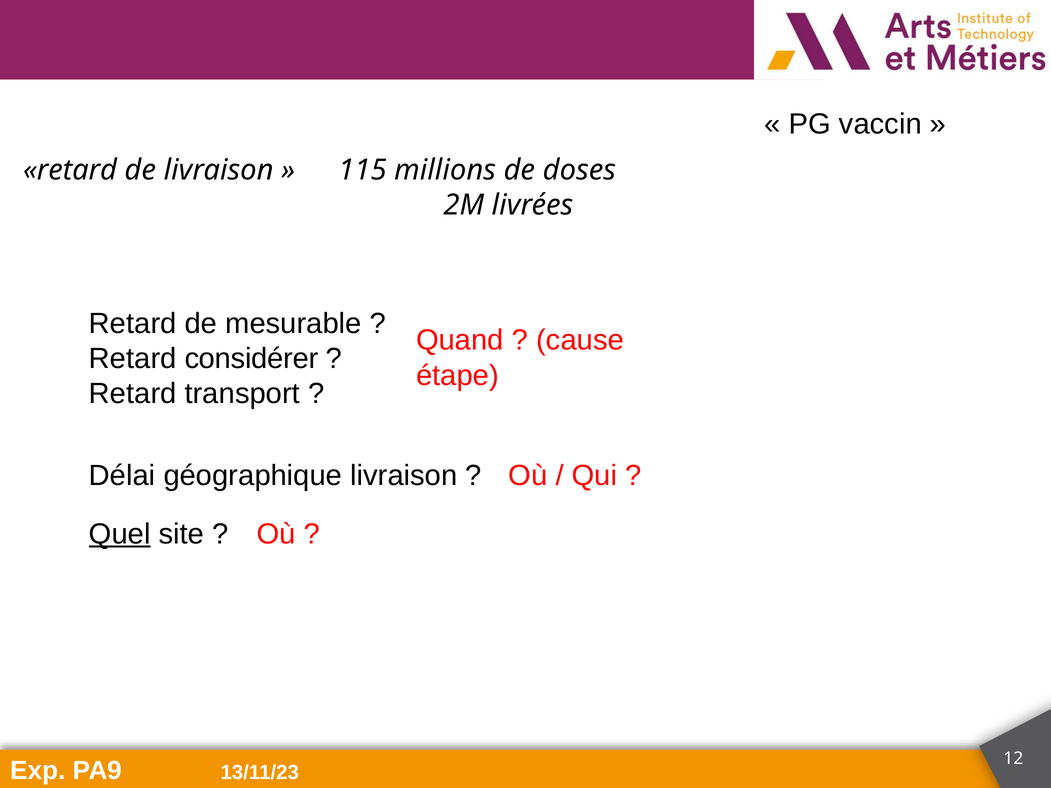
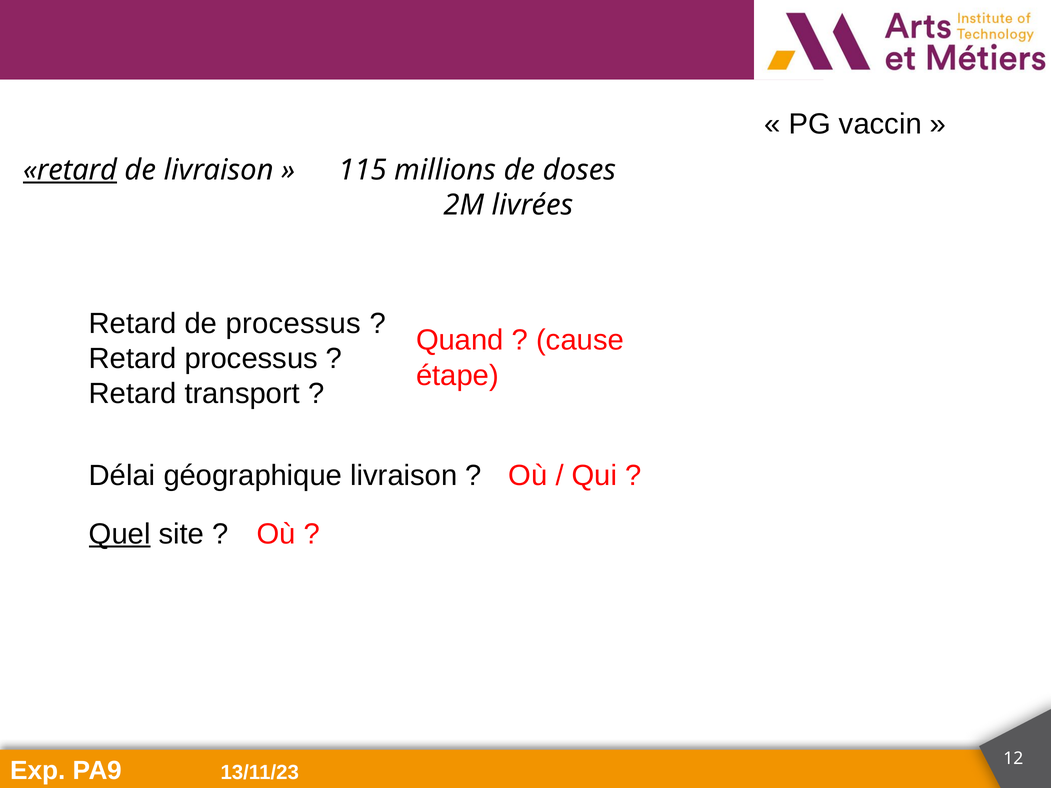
retard underline: none -> present (70, 170)
de mesurable: mesurable -> processus (293, 324)
Retard considérer: considérer -> processus (251, 359)
